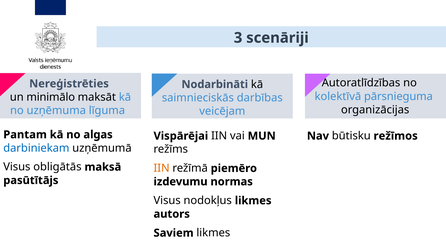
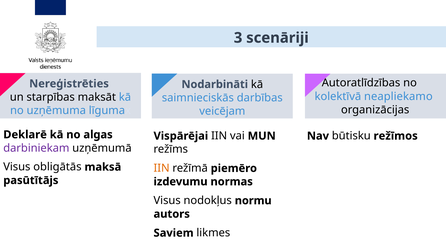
pārsnieguma: pārsnieguma -> neapliekamo (398, 96)
minimālo: minimālo -> starpības (51, 97)
Pantam: Pantam -> Deklarē (25, 135)
darbiniekam colour: blue -> purple (36, 148)
nodokļus likmes: likmes -> normu (253, 201)
